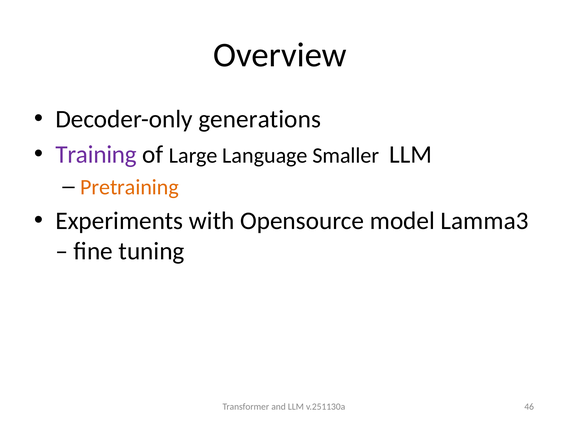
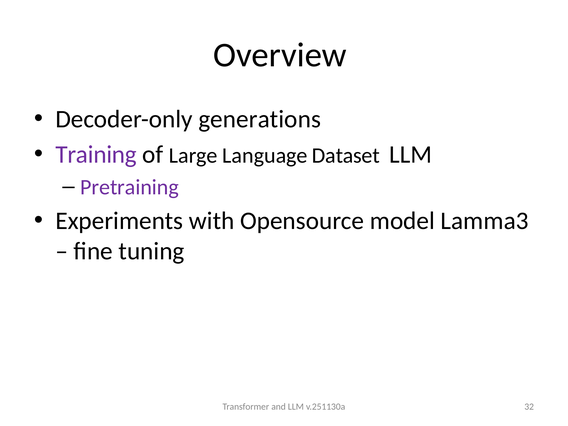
Smaller: Smaller -> Dataset (346, 156)
Pretraining colour: orange -> purple (130, 187)
46: 46 -> 32 (529, 407)
